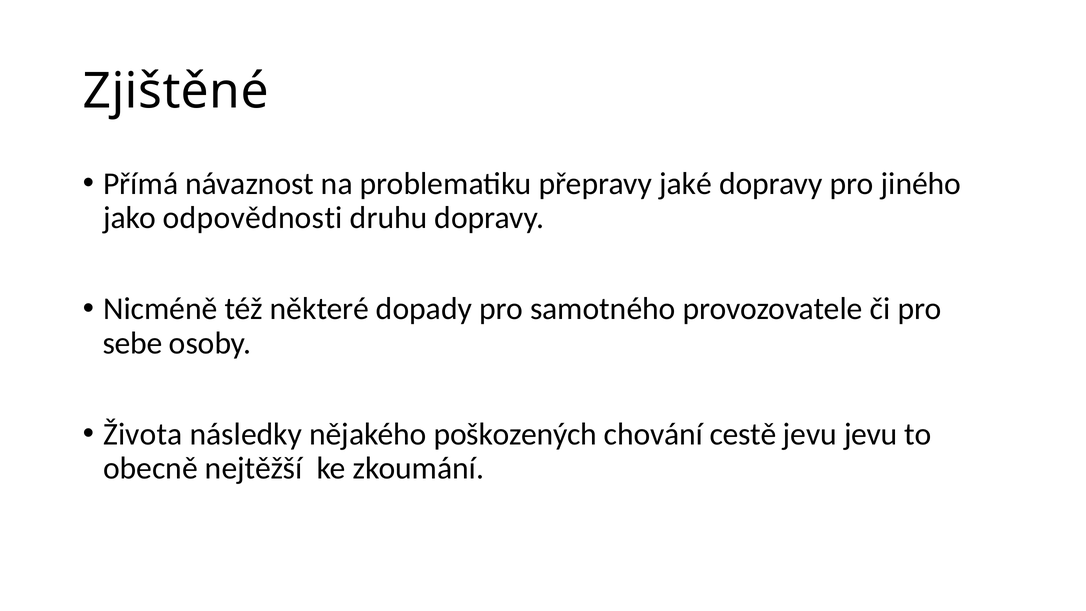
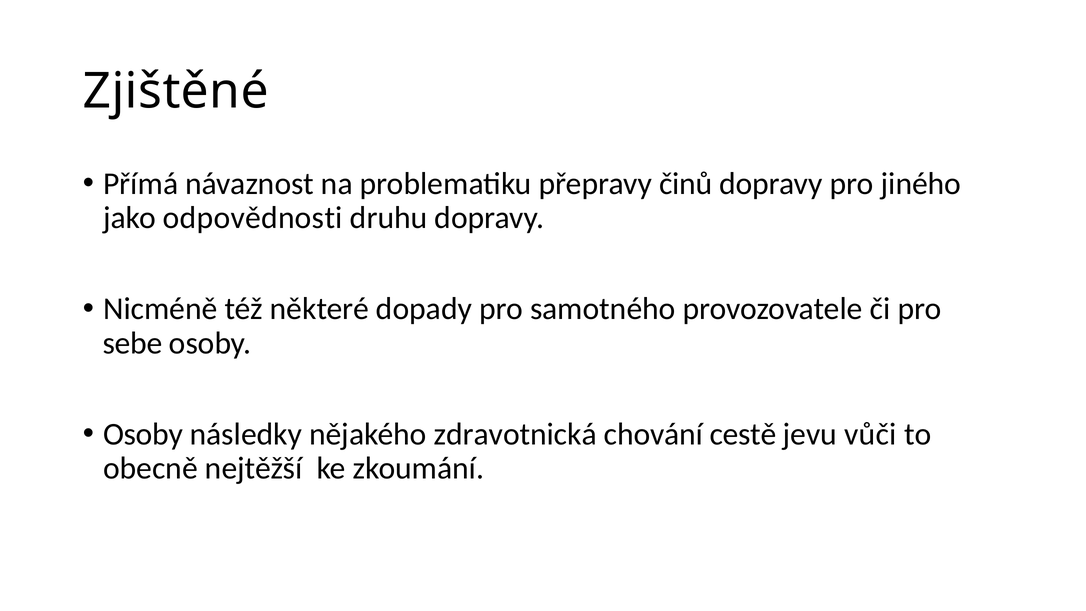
jaké: jaké -> činů (686, 184)
Života: Života -> Osoby (143, 434)
poškozených: poškozených -> zdravotnická (515, 434)
jevu jevu: jevu -> vůči (870, 434)
